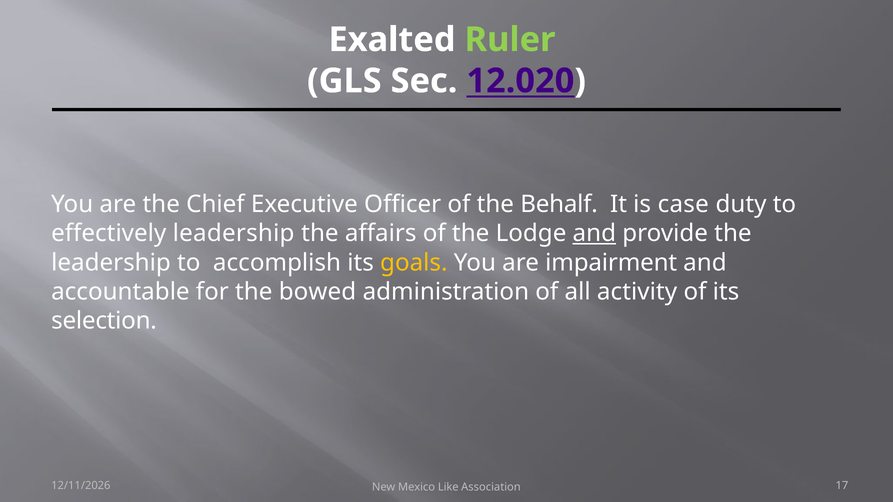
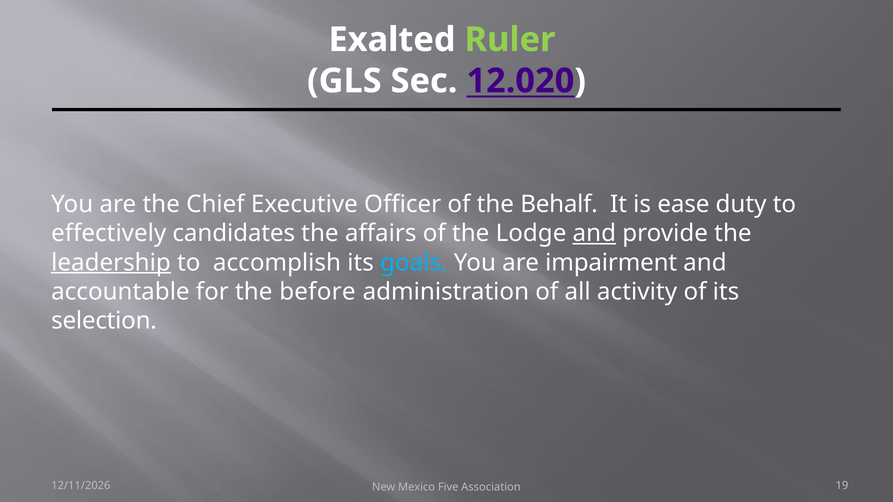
case: case -> ease (683, 205)
effectively leadership: leadership -> candidates (234, 234)
leadership underline: none -> present (111, 263)
goals colour: yellow -> light blue (414, 263)
bowed: bowed -> before (317, 292)
Like: Like -> Five (448, 487)
17: 17 -> 19 (842, 486)
